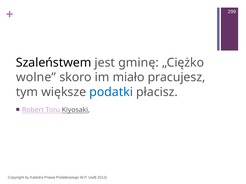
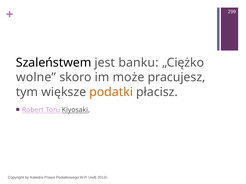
gminę: gminę -> banku (139, 63)
miało: miało -> może (129, 78)
podatki colour: blue -> orange (111, 92)
